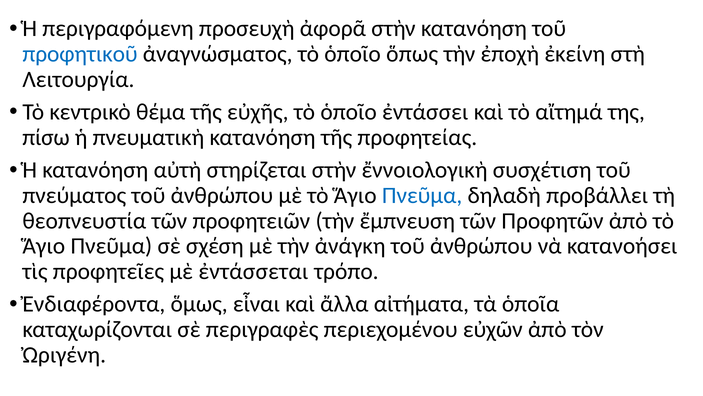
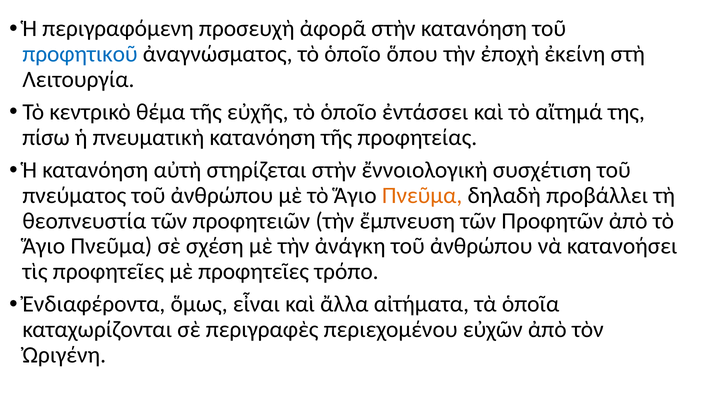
ὅπως: ὅπως -> ὅπου (412, 54)
Πνεῦμα colour: blue -> orange (422, 195)
μὲ ἐντάσσεται: ἐντάσσεται -> προφητεῖες (254, 271)
